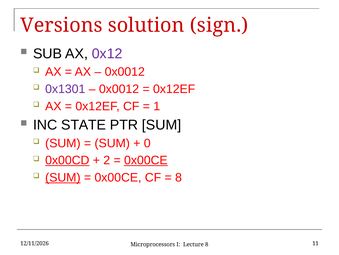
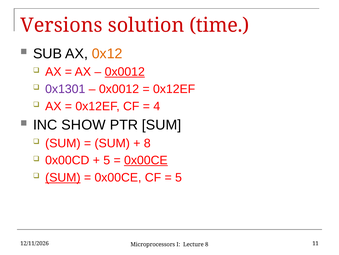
sign: sign -> time (219, 25)
0x12 colour: purple -> orange (107, 54)
0x0012 underline: none -> present (125, 72)
1: 1 -> 4 (157, 106)
STATE: STATE -> SHOW (84, 125)
0: 0 -> 8 (147, 143)
0x00CD underline: present -> none (67, 160)
2: 2 -> 5 (107, 160)
8: 8 -> 5 (179, 177)
